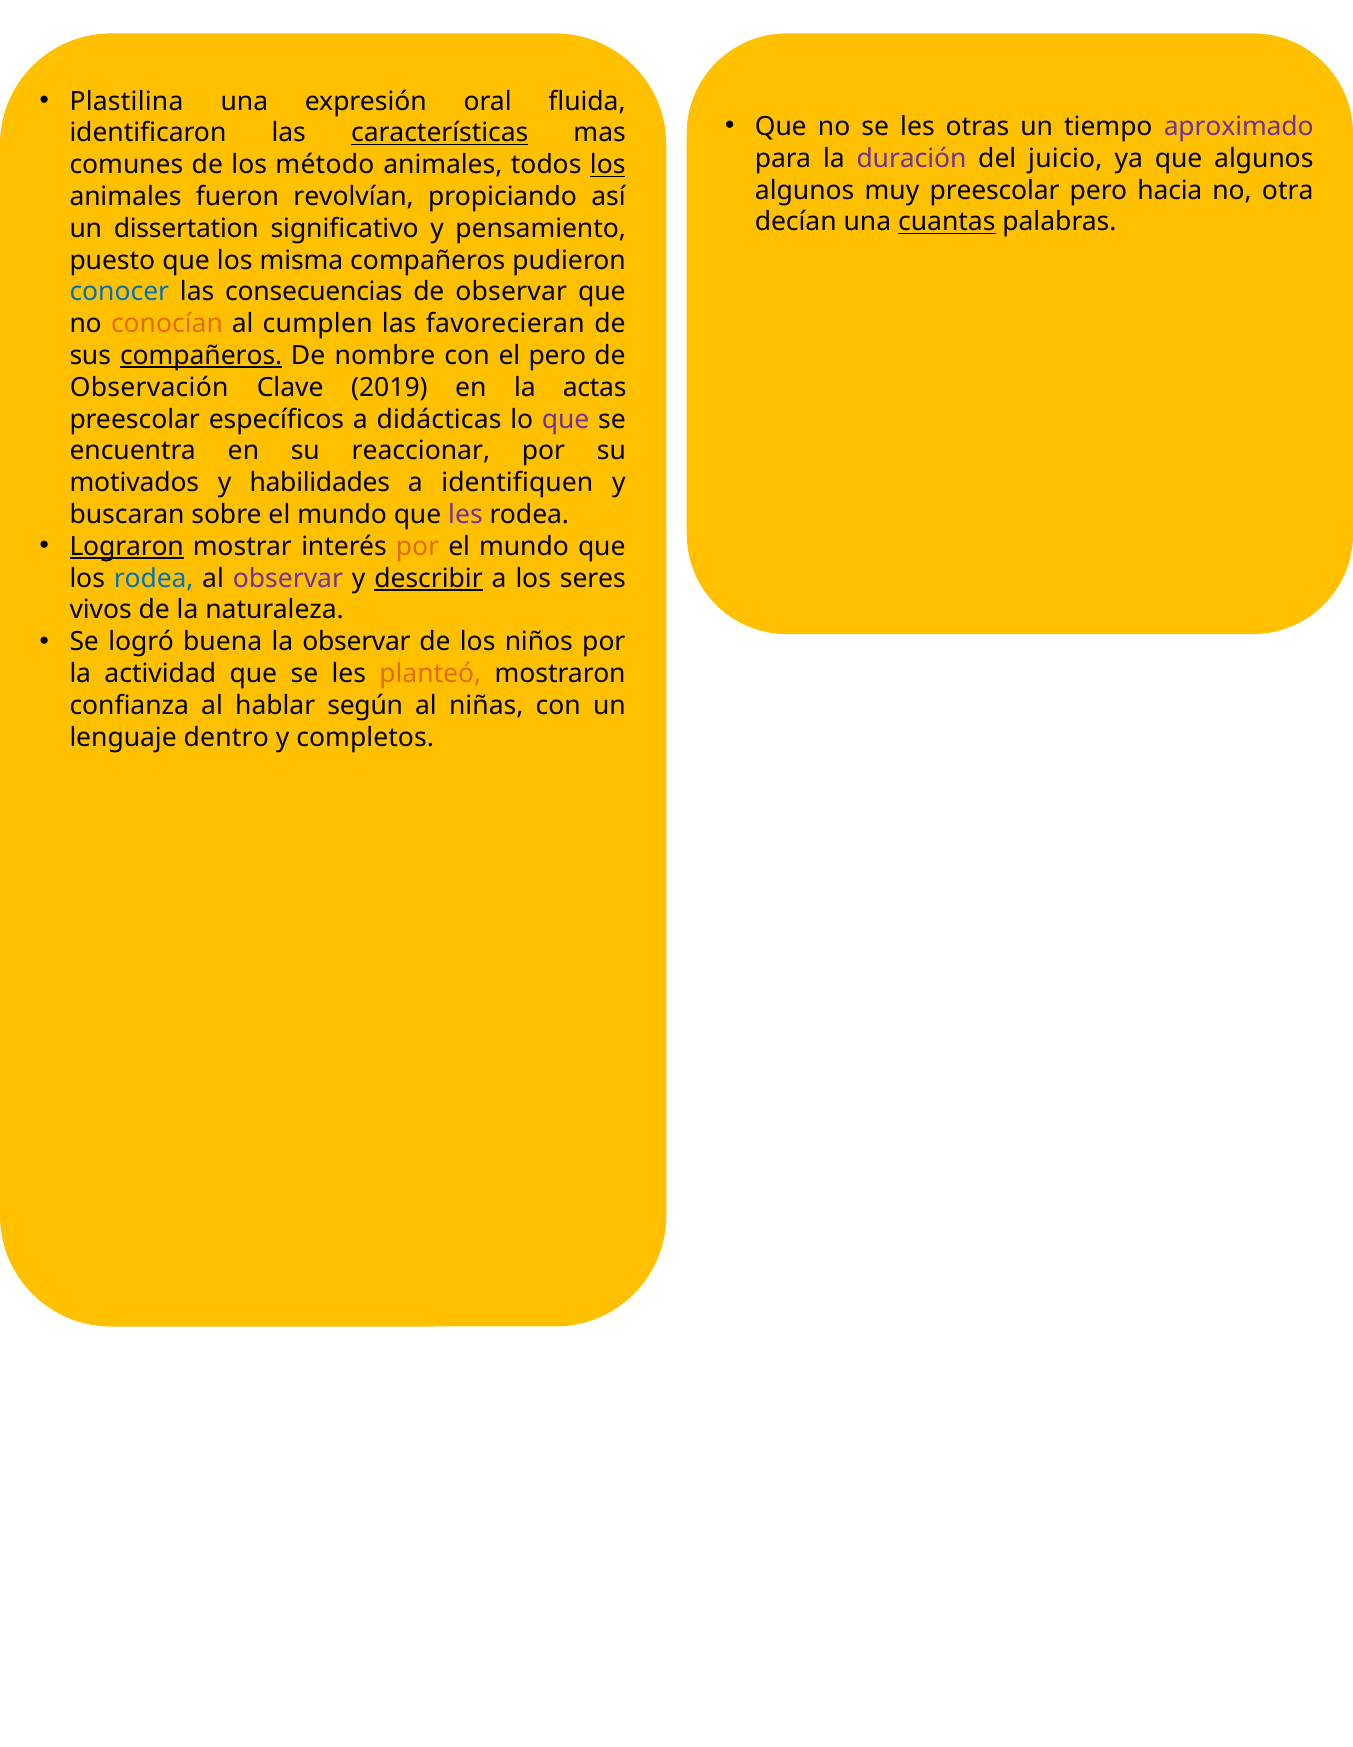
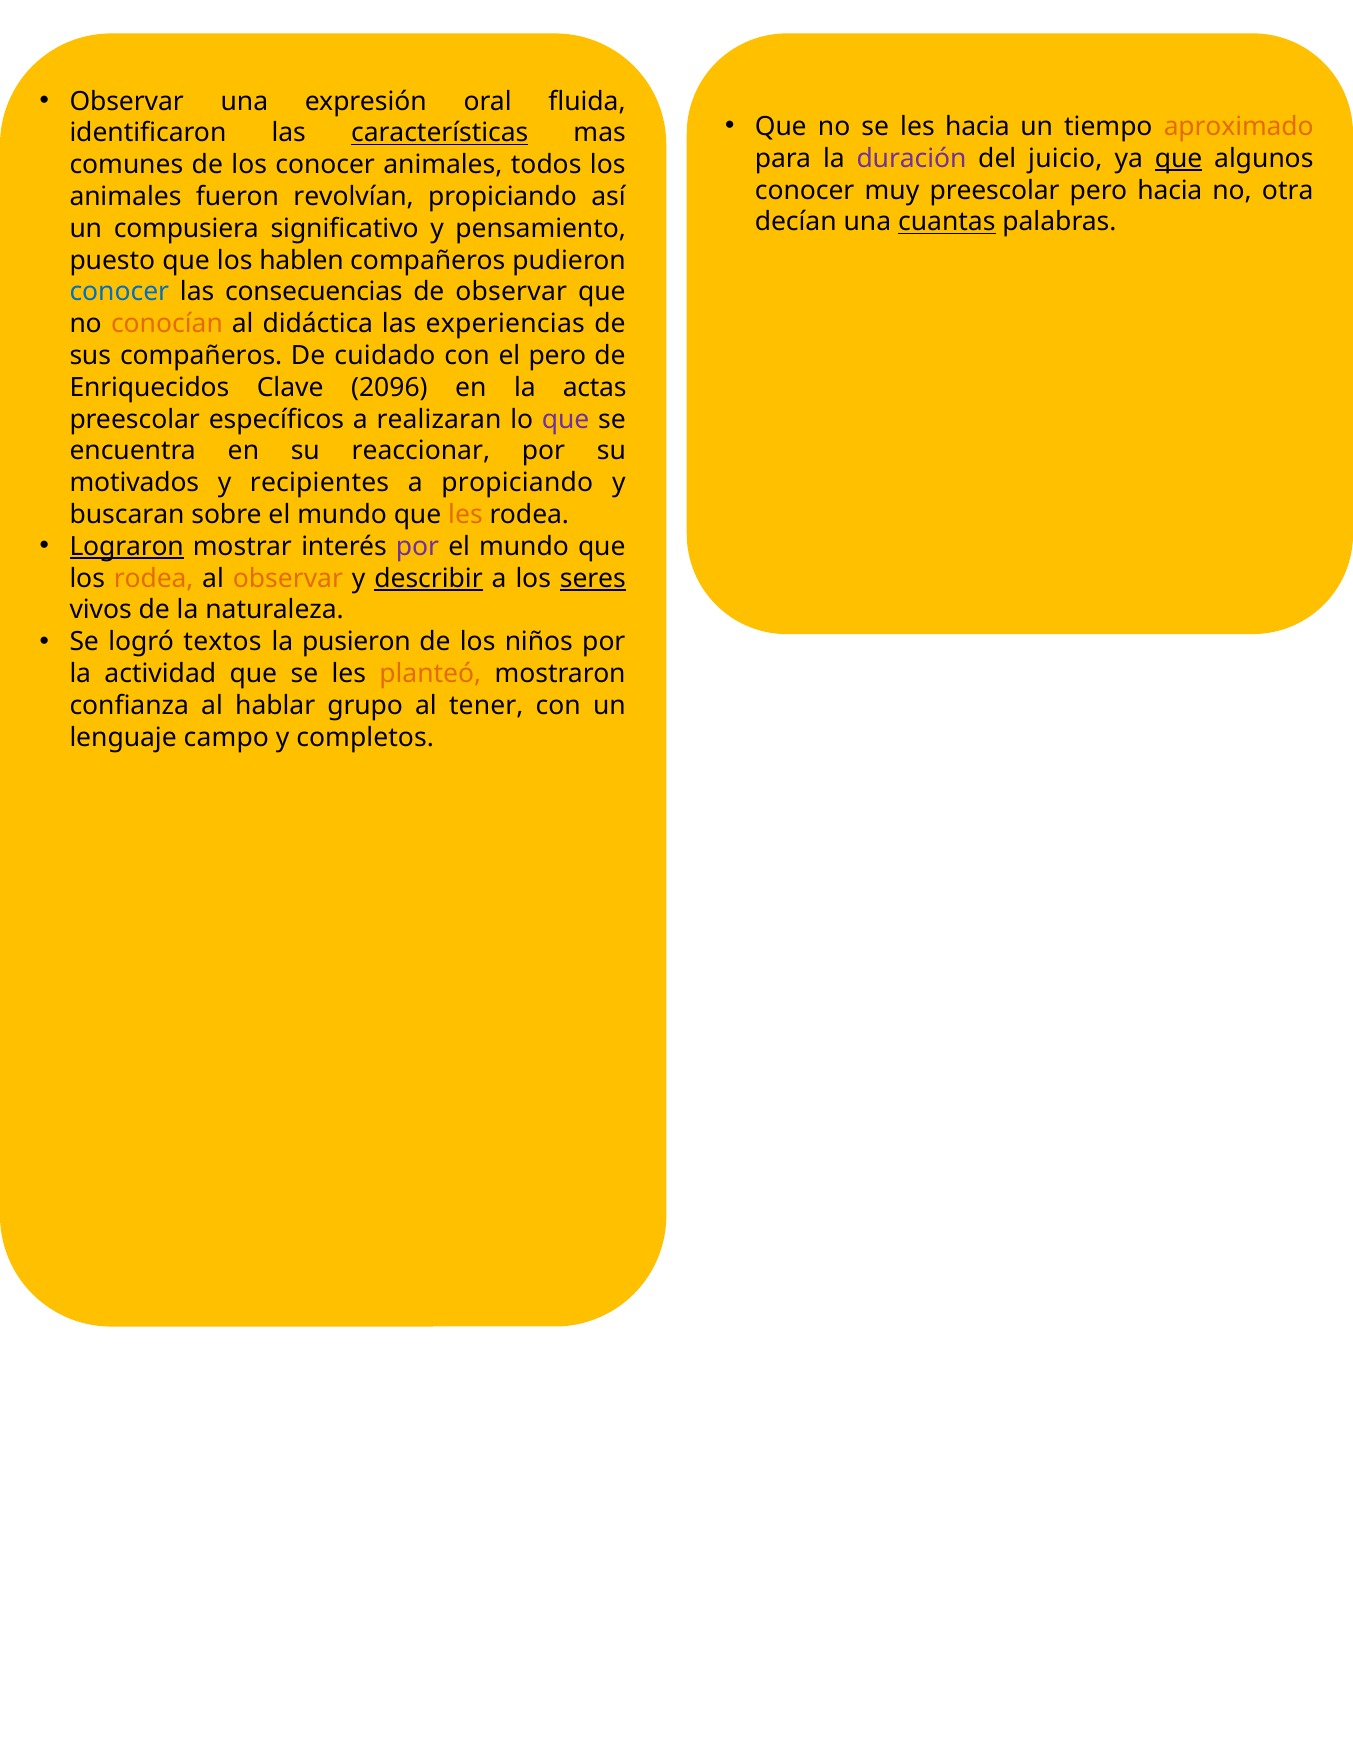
Plastilina: Plastilina -> Observar (127, 101)
les otras: otras -> hacia (978, 127)
aproximado colour: purple -> orange (1239, 127)
que underline: none -> present (1179, 159)
los método: método -> conocer (325, 165)
los underline: present -> none (608, 165)
algunos: algunos -> conocer (805, 190)
dissertation: dissertation -> compusiera (186, 229)
misma: misma -> hablen (302, 260)
cumplen: cumplen -> didáctica (318, 324)
favorecieran: favorecieran -> experiencias (505, 324)
compañeros underline: present -> none (201, 356)
nombre: nombre -> cuidado (385, 356)
Observación: Observación -> Enriquecidos (149, 388)
2019: 2019 -> 2096 (389, 388)
didácticas: didácticas -> realizaran (439, 420)
habilidades: habilidades -> recipientes (320, 483)
a identifiquen: identifiquen -> propiciando (517, 483)
les colour: purple -> orange (465, 515)
por colour: orange -> purple (418, 547)
rodea colour: blue -> orange (154, 579)
observar colour: purple -> orange (288, 579)
seres underline: none -> present (593, 579)
buena: buena -> textos (222, 642)
la observar: observar -> pusieron (357, 642)
según: según -> grupo (365, 706)
niñas: niñas -> tener (486, 706)
dentro: dentro -> campo (226, 738)
